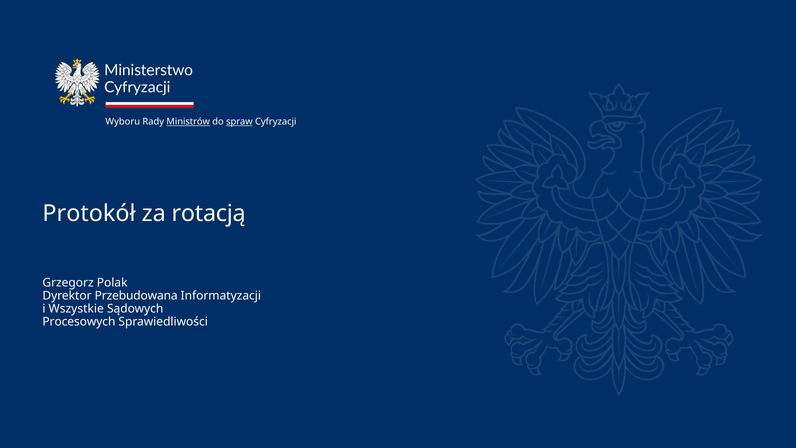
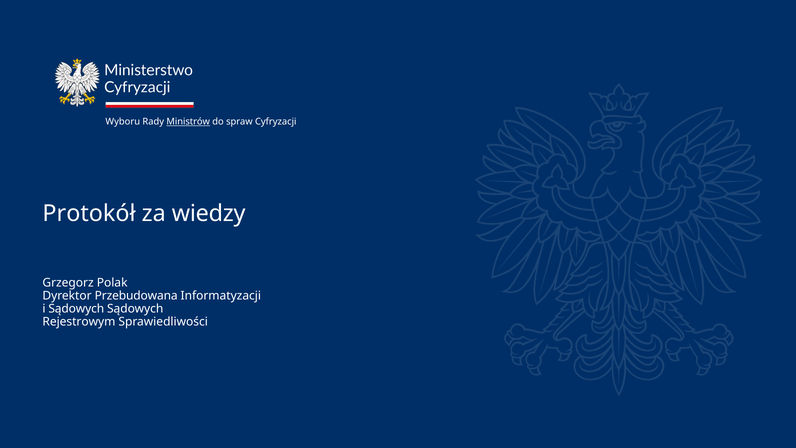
spraw underline: present -> none (239, 122)
rotacją: rotacją -> wiedzy (209, 213)
i Wszystkie: Wszystkie -> Sądowych (76, 309)
Procesowych: Procesowych -> Rejestrowym (79, 322)
